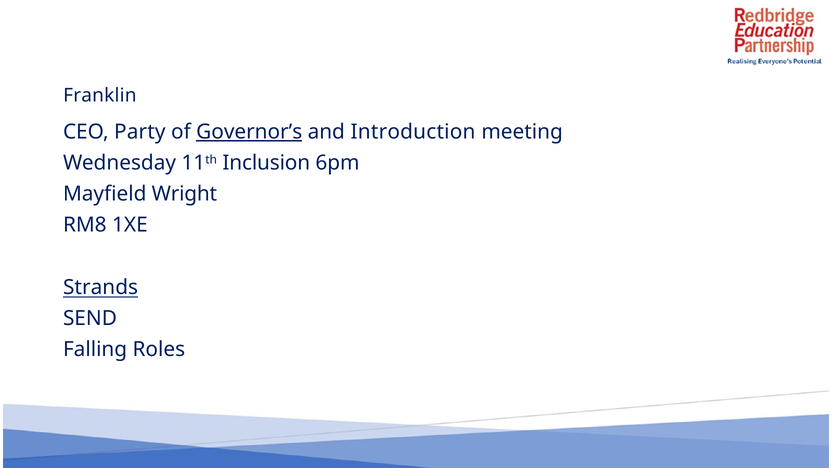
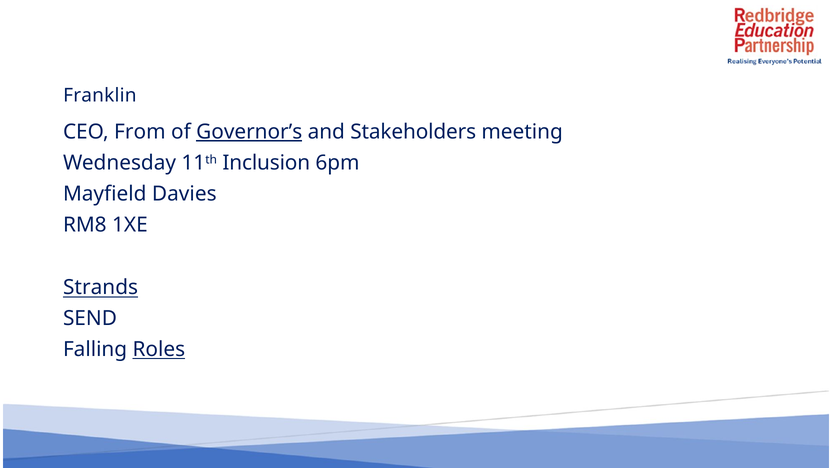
Party: Party -> From (140, 132)
Introduction: Introduction -> Stakeholders (413, 132)
Wright: Wright -> Davies (184, 194)
Roles underline: none -> present (159, 350)
